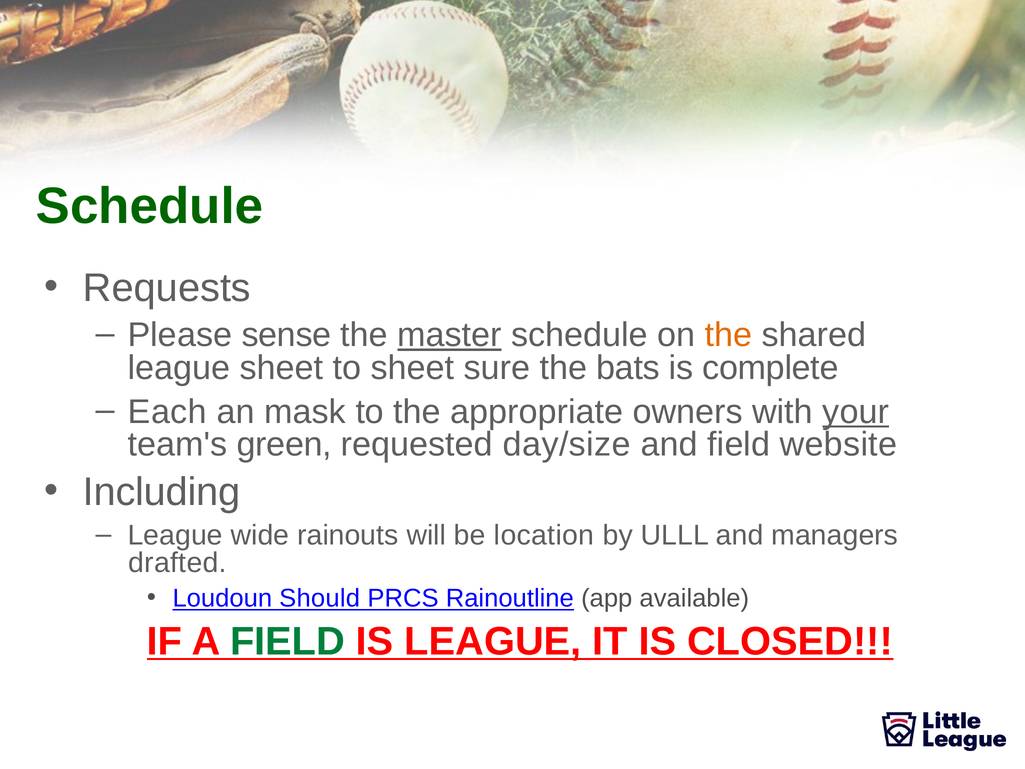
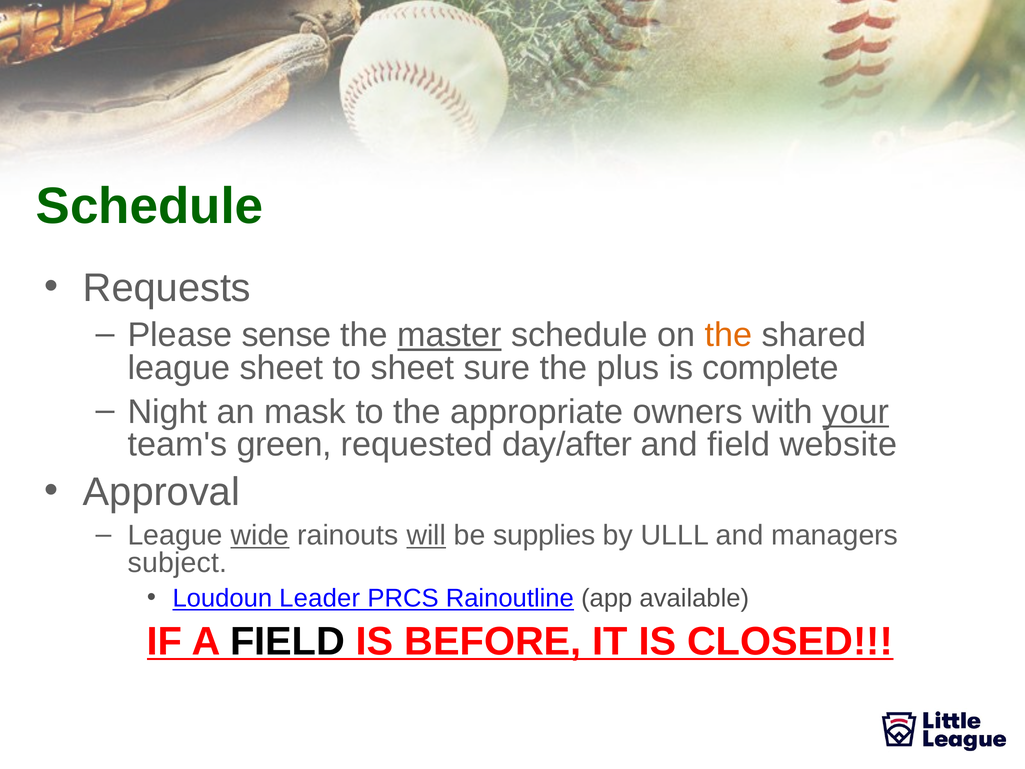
bats: bats -> plus (628, 368)
Each: Each -> Night (168, 412)
day/size: day/size -> day/after (567, 444)
Including: Including -> Approval (161, 492)
wide underline: none -> present (260, 535)
will underline: none -> present (426, 535)
location: location -> supplies (544, 535)
drafted: drafted -> subject (177, 563)
Should: Should -> Leader (320, 598)
FIELD colour: green -> black (287, 641)
IS LEAGUE: LEAGUE -> BEFORE (493, 641)
